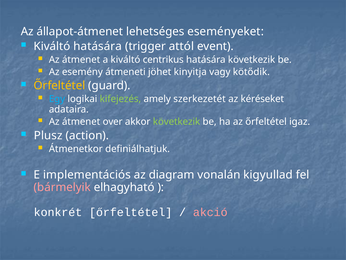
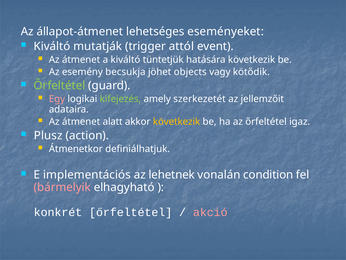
Kiváltó hatására: hatására -> mutatják (98, 46)
centrikus: centrikus -> tüntetjük (163, 59)
átmeneti: átmeneti -> becsukja (125, 72)
kinyitja: kinyitja -> objects (190, 72)
Őrfeltétel colour: yellow -> light green (59, 85)
Egy colour: light blue -> pink (57, 99)
kéréseket: kéréseket -> jellemzőit (262, 99)
over: over -> alatt (113, 122)
következik colour: light green -> yellow (177, 122)
diagram: diagram -> lehetnek (172, 175)
kigyullad: kigyullad -> condition (268, 175)
